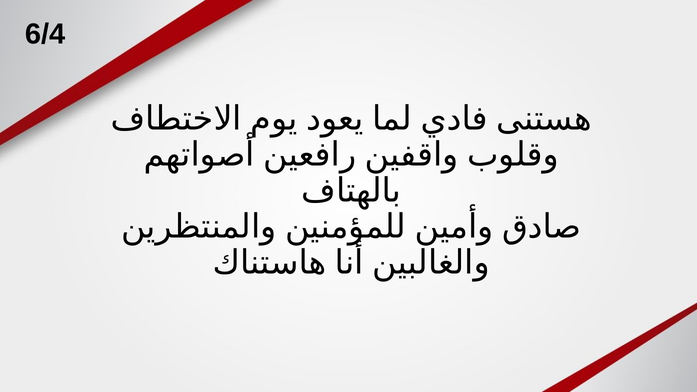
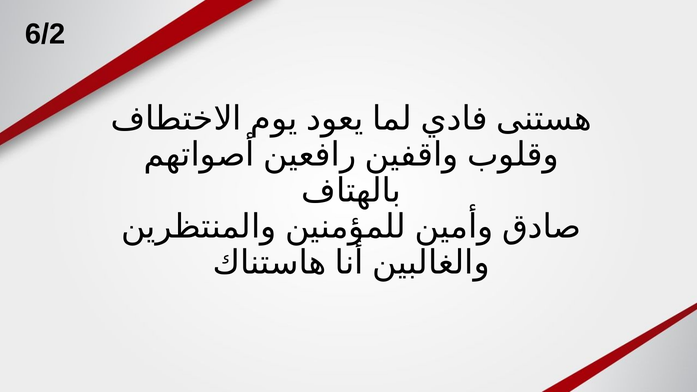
6/4: 6/4 -> 6/2 (45, 34)
